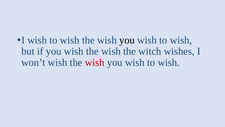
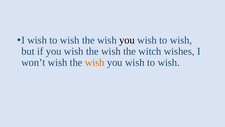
wish colour: red -> orange (95, 62)
